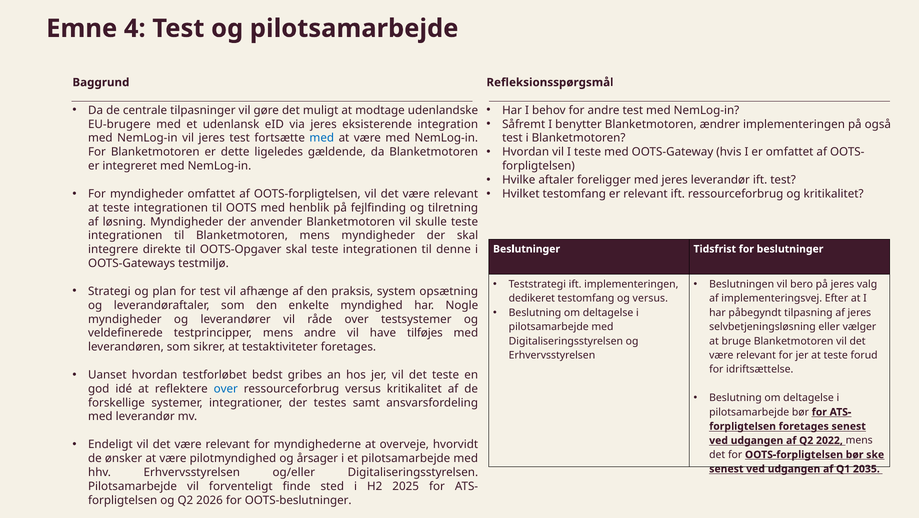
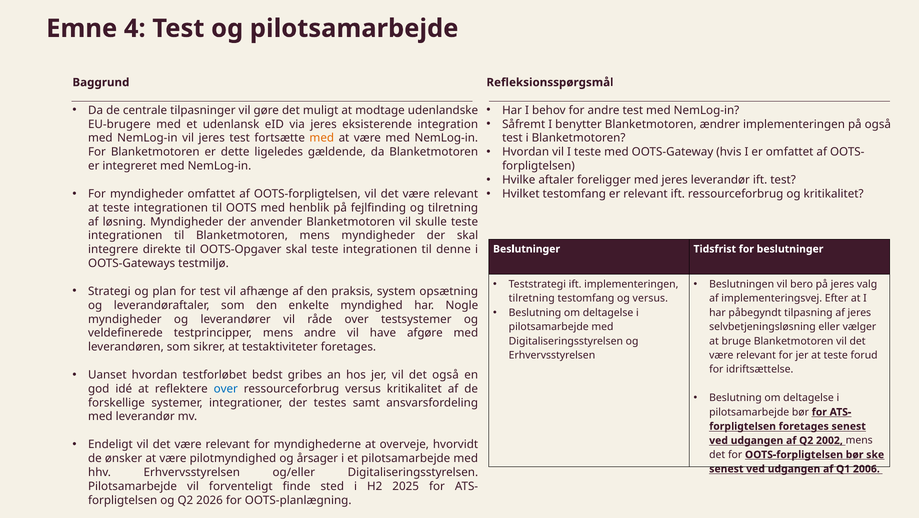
med colour: blue -> orange (322, 138)
dedikeret: dedikeret -> tilretning (532, 299)
tilføjes: tilføjes -> afgøre (425, 333)
det teste: teste -> også (446, 375)
2022: 2022 -> 2002 (829, 441)
2035: 2035 -> 2006 (866, 469)
OOTS-beslutninger: OOTS-beslutninger -> OOTS-planlægning (298, 501)
